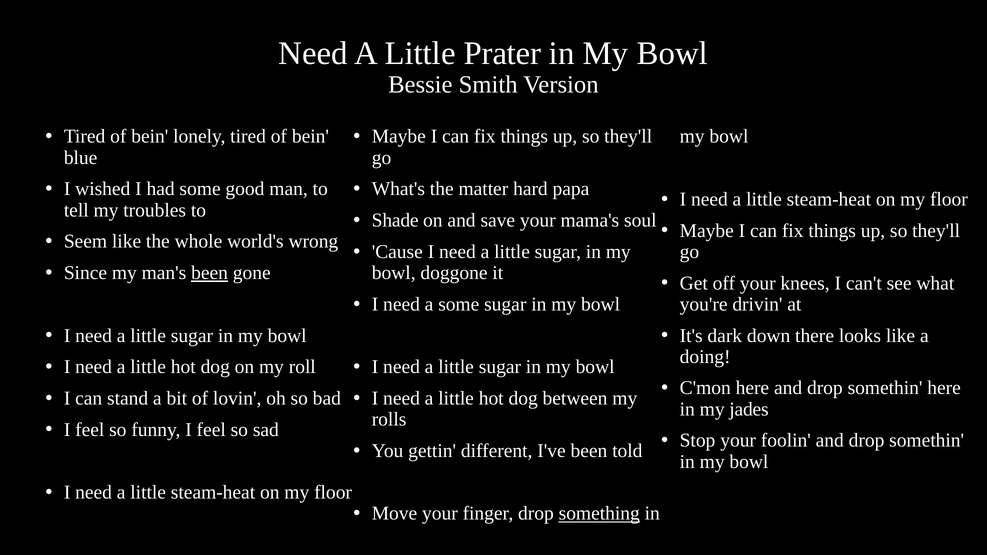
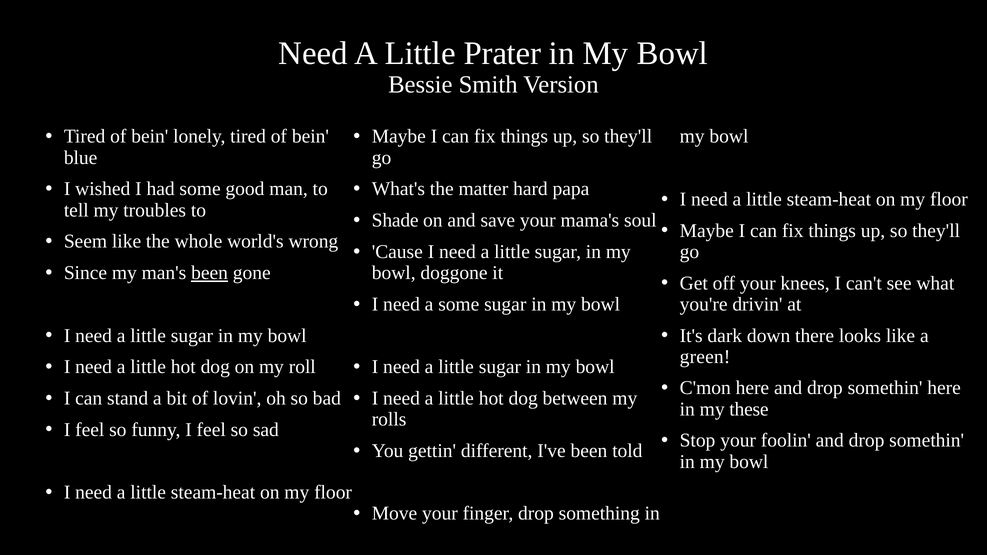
doing: doing -> green (705, 357)
jades: jades -> these (749, 409)
something underline: present -> none (599, 514)
